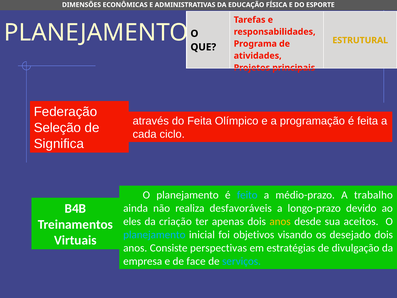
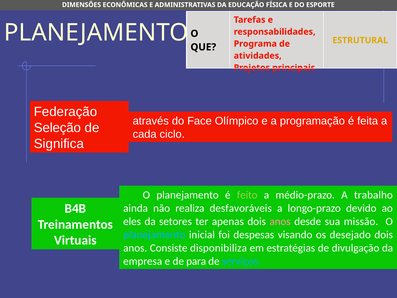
do Feita: Feita -> Face (200, 121)
feito colour: light blue -> light green (247, 195)
criação: criação -> setores (175, 221)
anos colour: yellow -> pink (280, 221)
aceitos: aceitos -> missão (361, 221)
objetivos: objetivos -> despesas (254, 235)
perspectivas: perspectivas -> disponibiliza (218, 248)
face: face -> para (196, 261)
